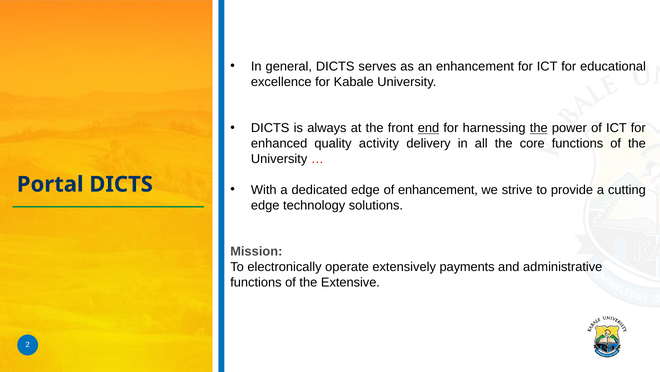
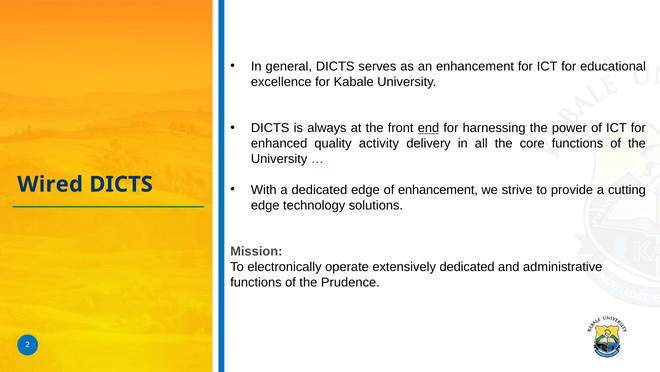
the underline: present -> none (539, 128)
Portal: Portal -> Wired (50, 184)
extensively payments: payments -> dedicated (467, 267)
Extensive: Extensive -> Prudence (350, 282)
